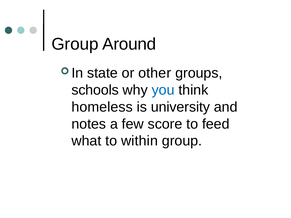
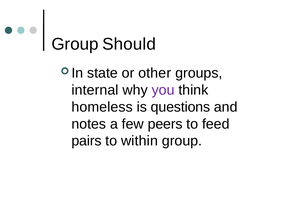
Around: Around -> Should (129, 44)
schools: schools -> internal (95, 90)
you colour: blue -> purple (163, 90)
university: university -> questions (180, 107)
score: score -> peers (165, 124)
what: what -> pairs (86, 141)
